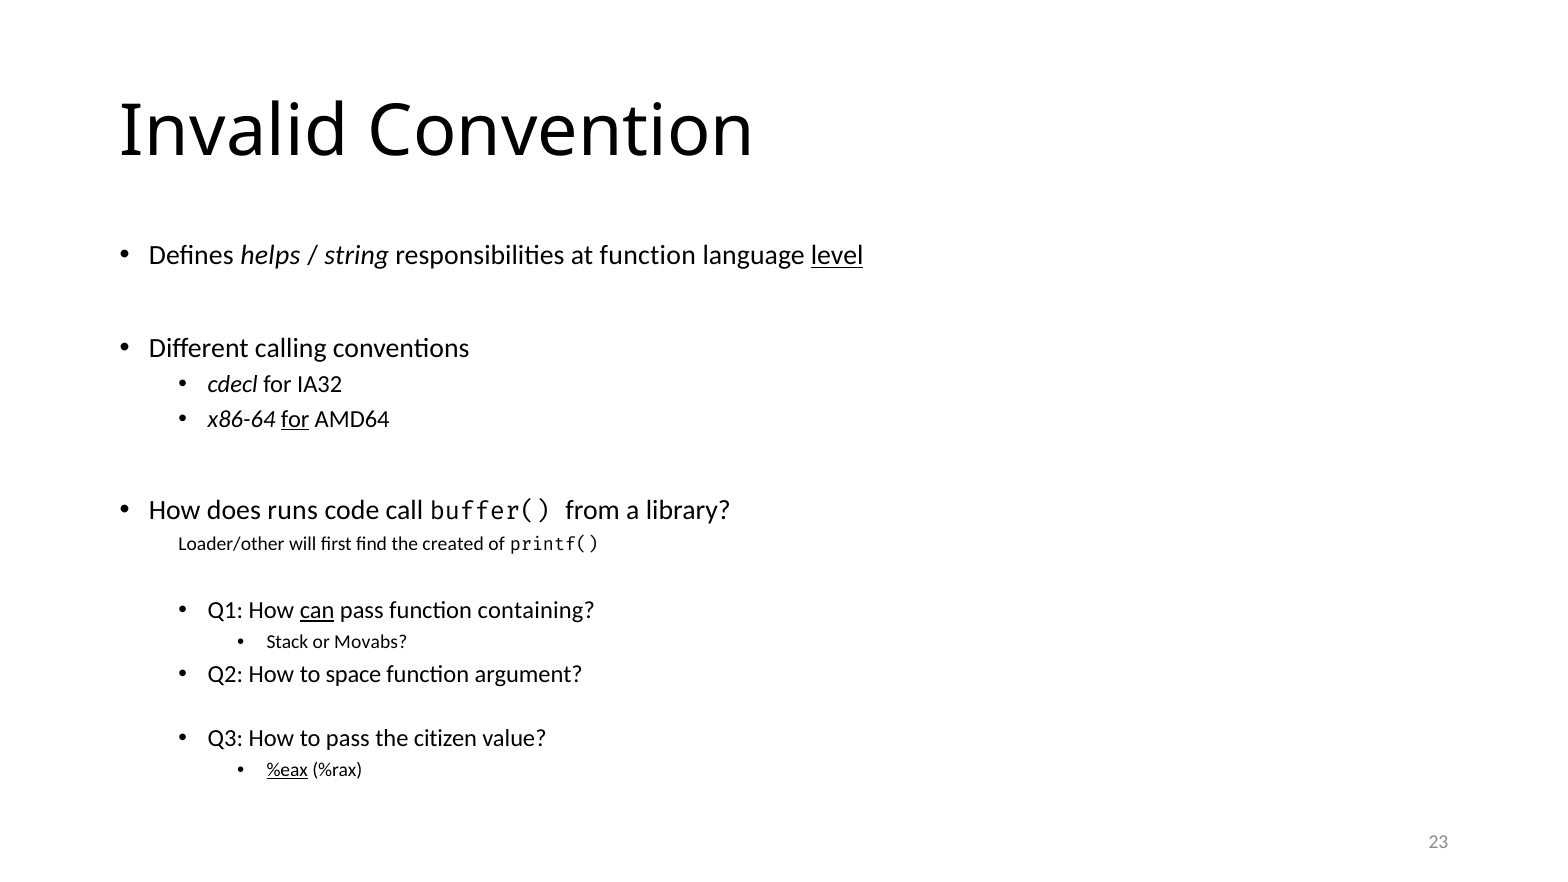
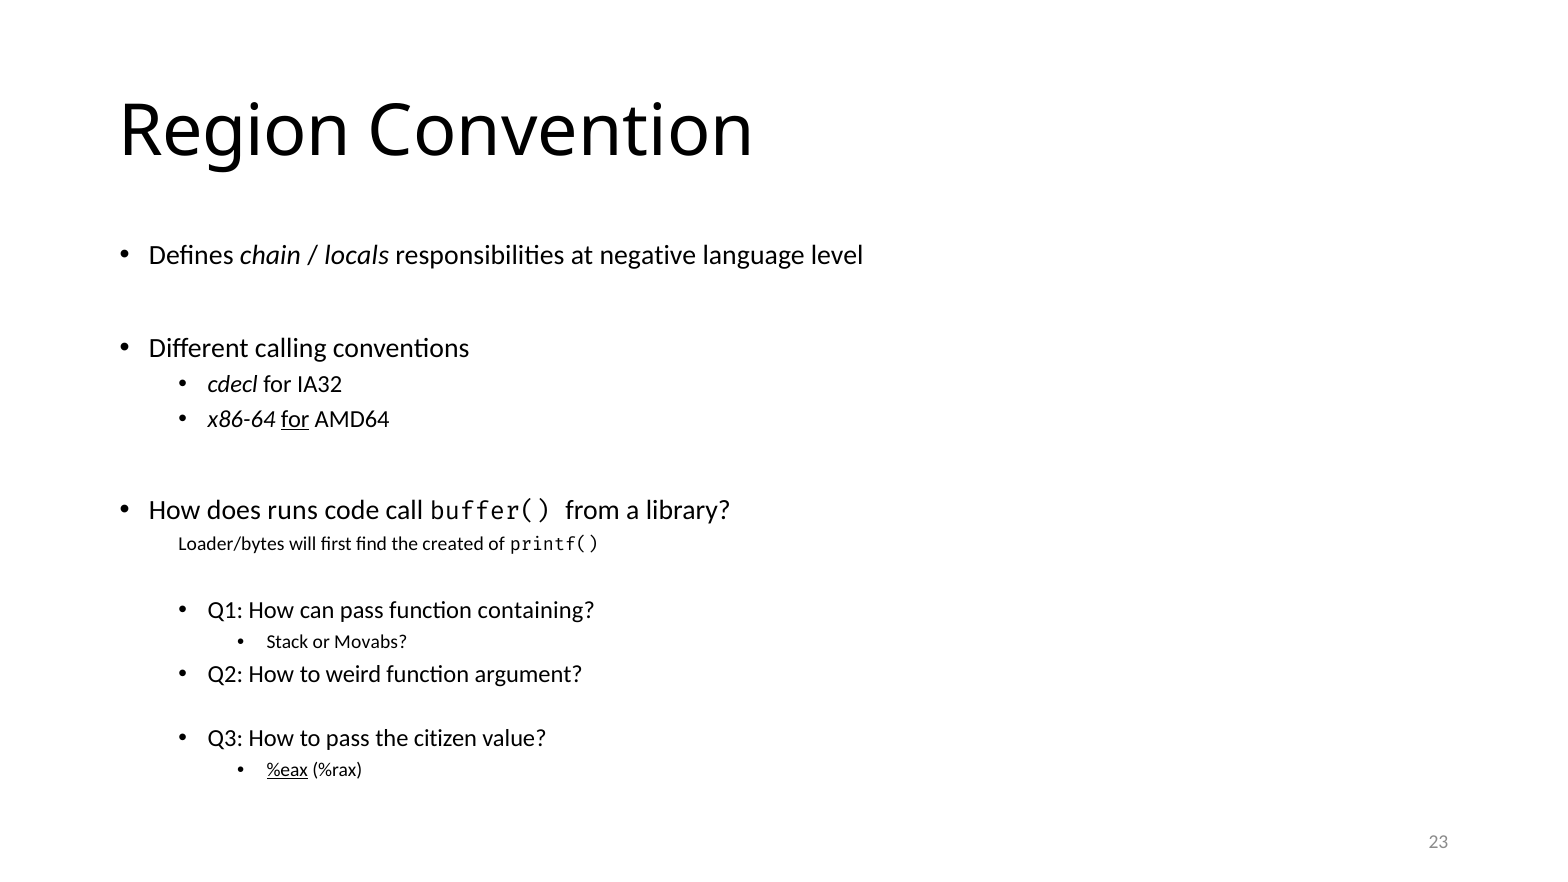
Invalid: Invalid -> Region (235, 132)
helps: helps -> chain (270, 255)
string: string -> locals (357, 255)
at function: function -> negative (648, 255)
level underline: present -> none (837, 255)
Loader/other: Loader/other -> Loader/bytes (231, 544)
can underline: present -> none (317, 610)
space: space -> weird (353, 674)
